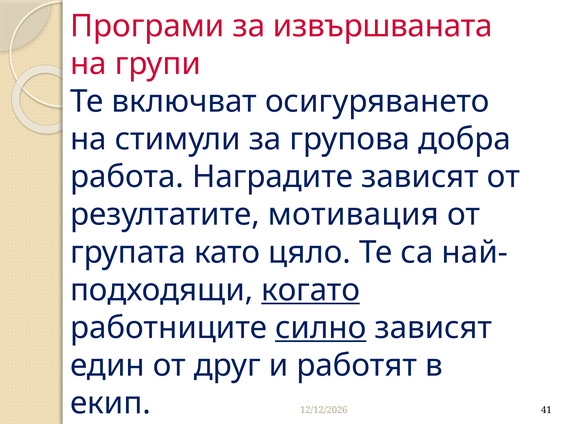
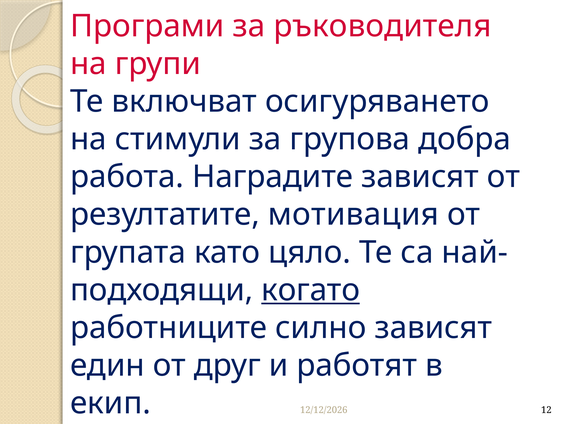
извършваната: извършваната -> ръководителя (383, 26)
силно underline: present -> none (321, 327)
41: 41 -> 12 (546, 410)
